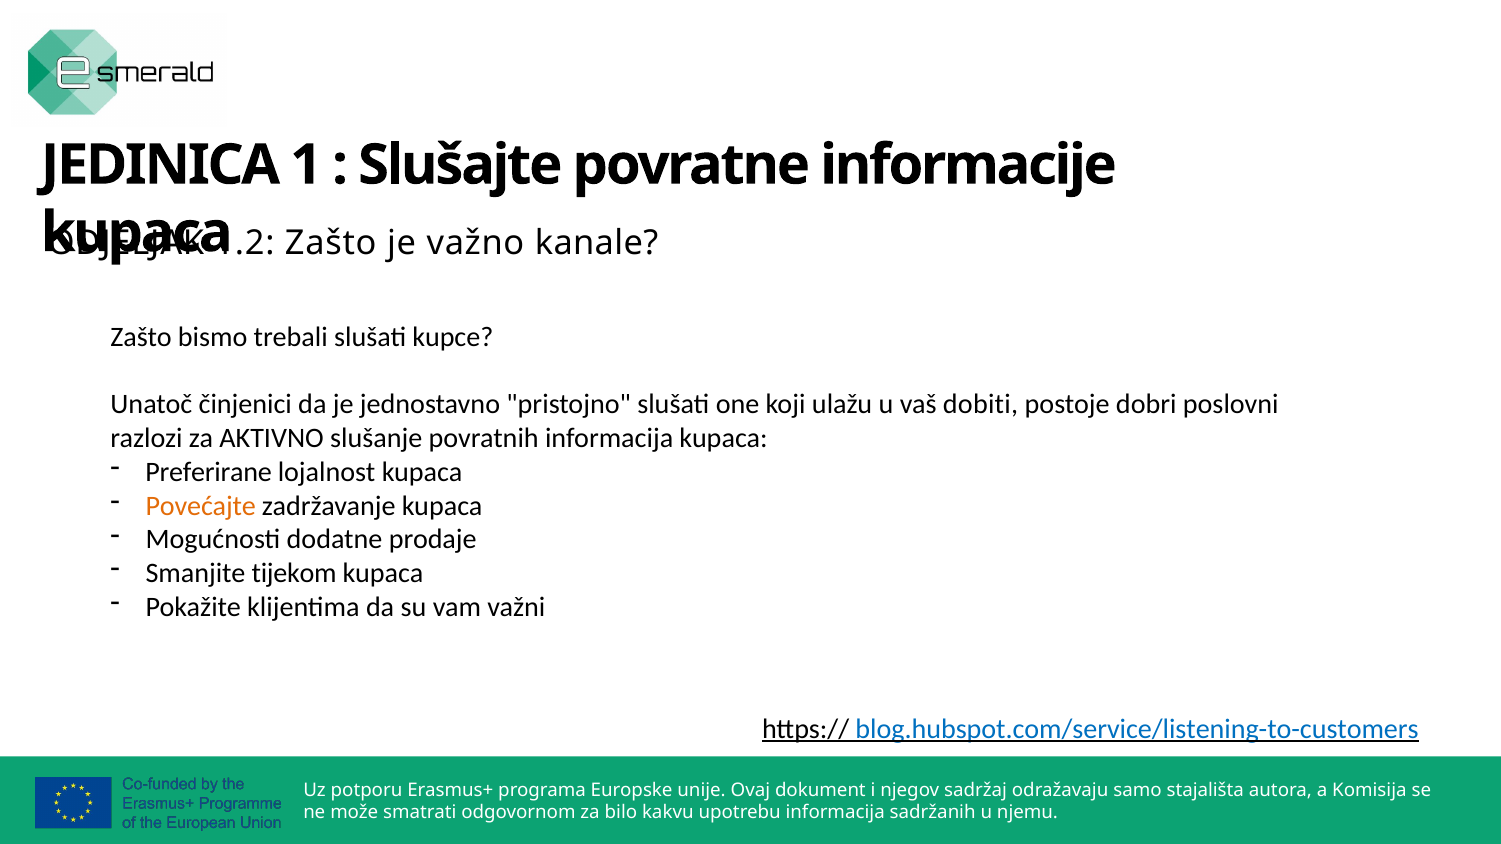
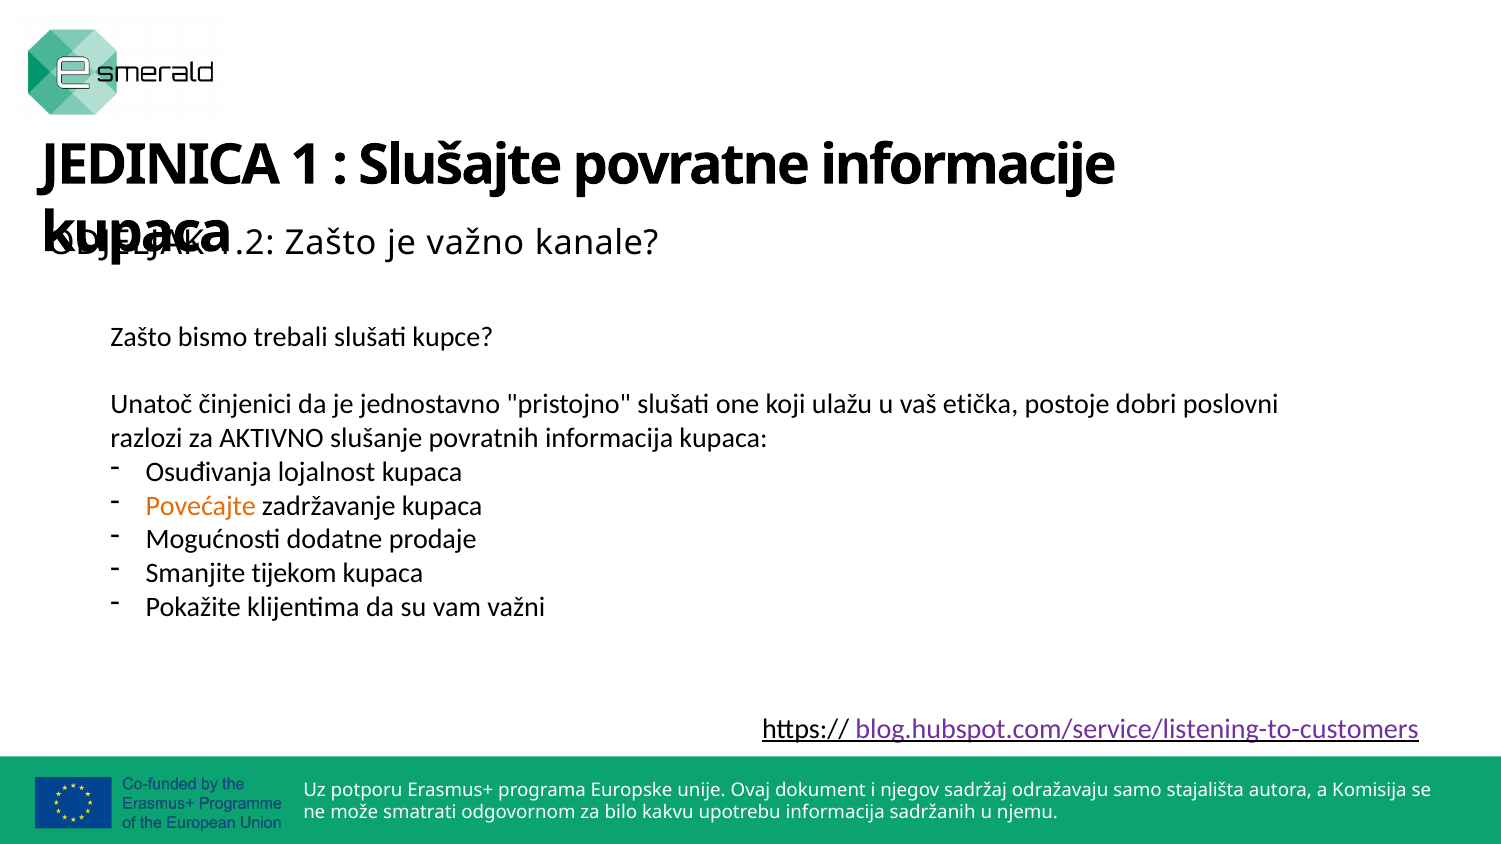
dobiti: dobiti -> etička (981, 405)
Preferirane: Preferirane -> Osuđivanja (209, 472)
blog.hubspot.com/service/listening-to-customers colour: blue -> purple (1137, 729)
